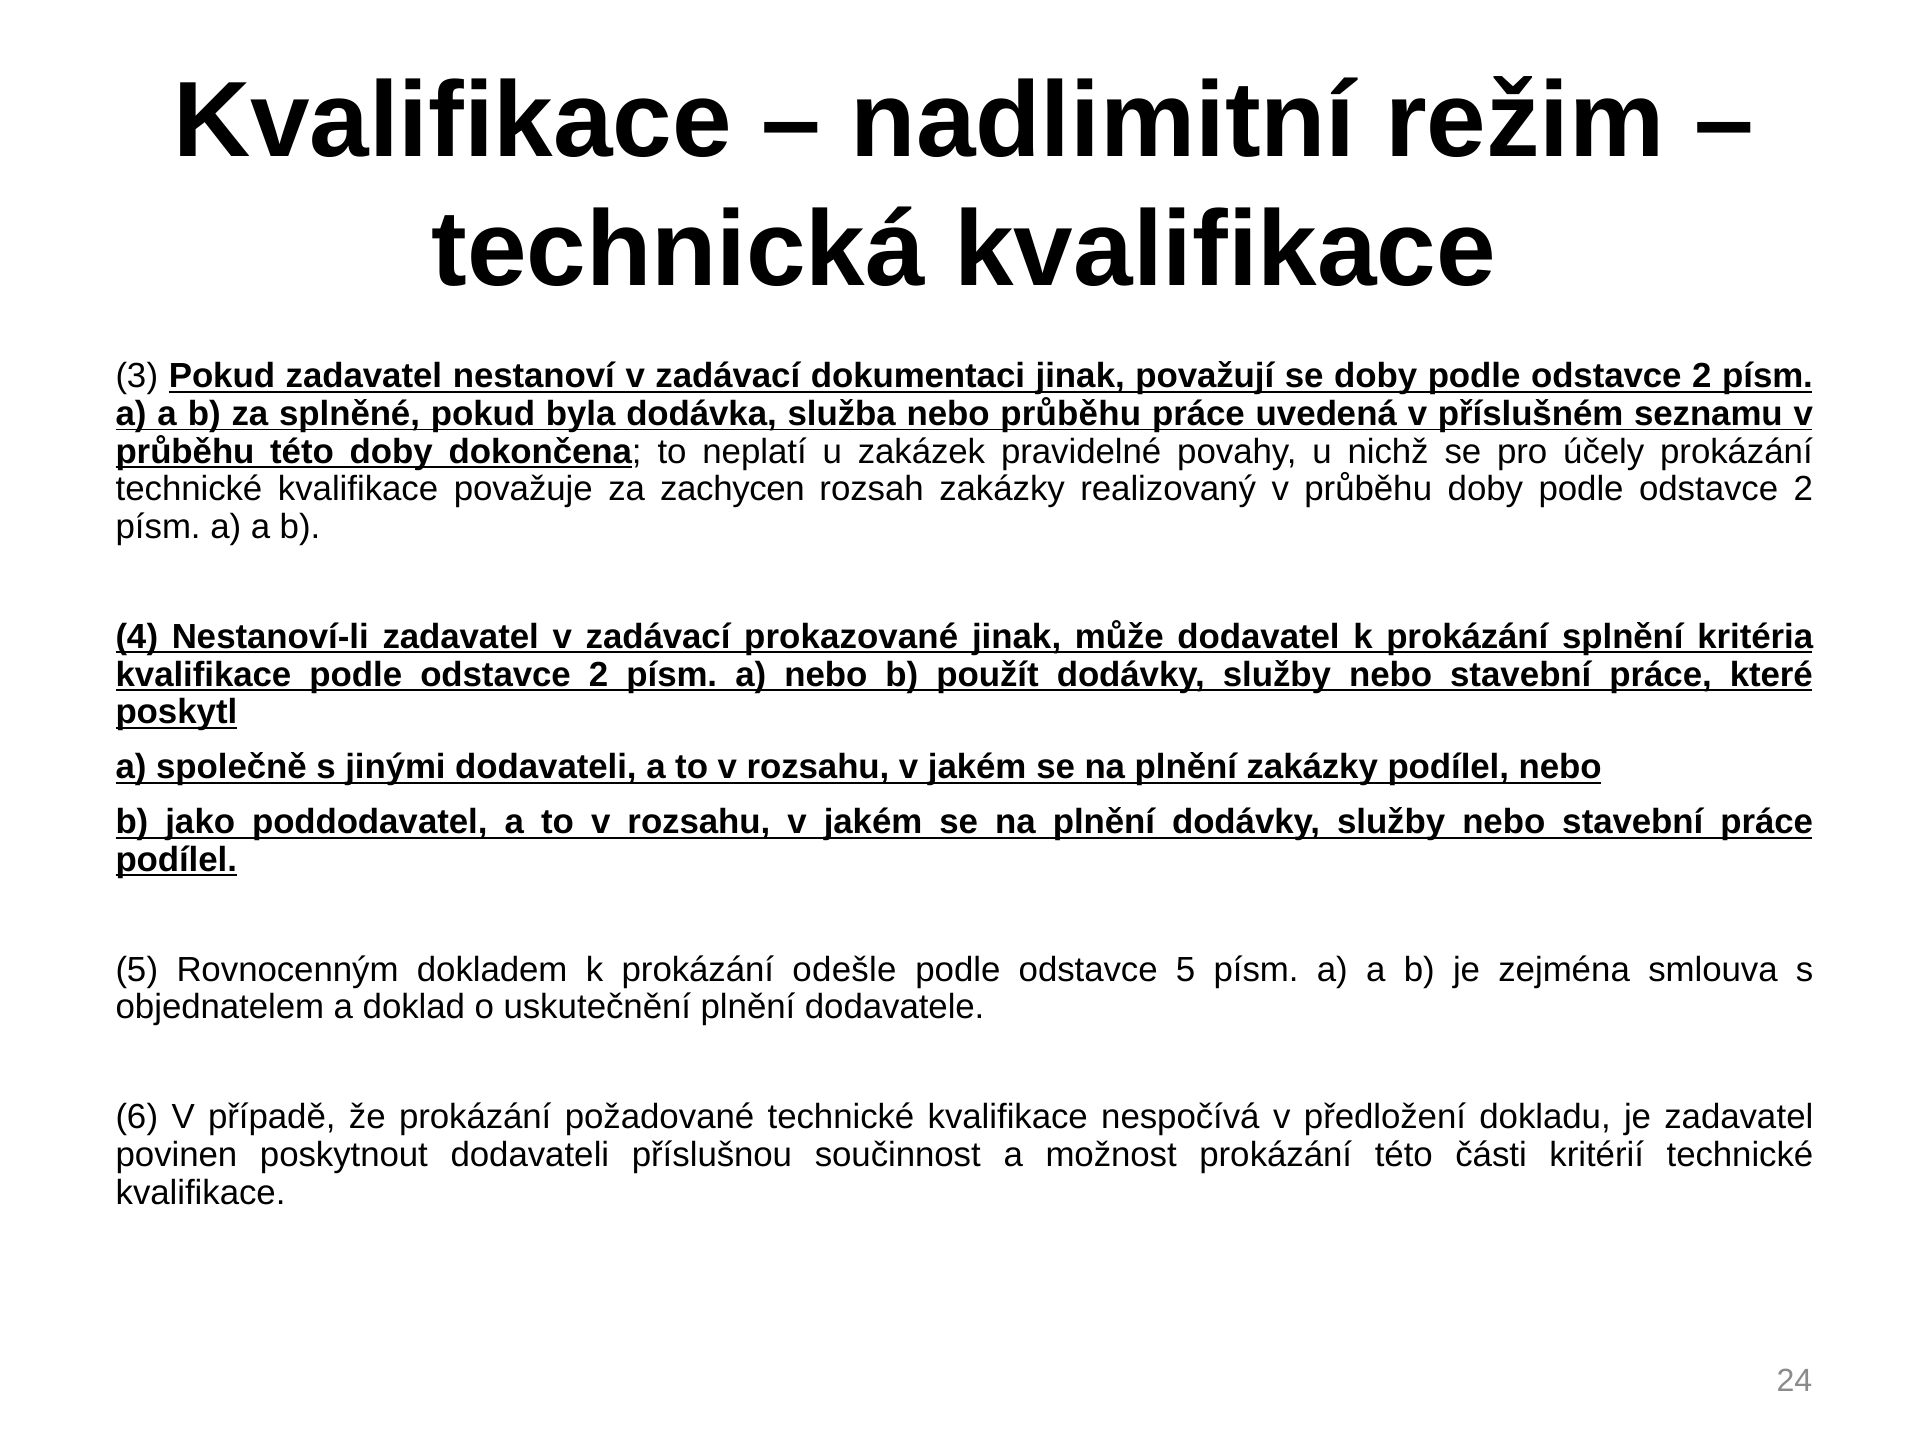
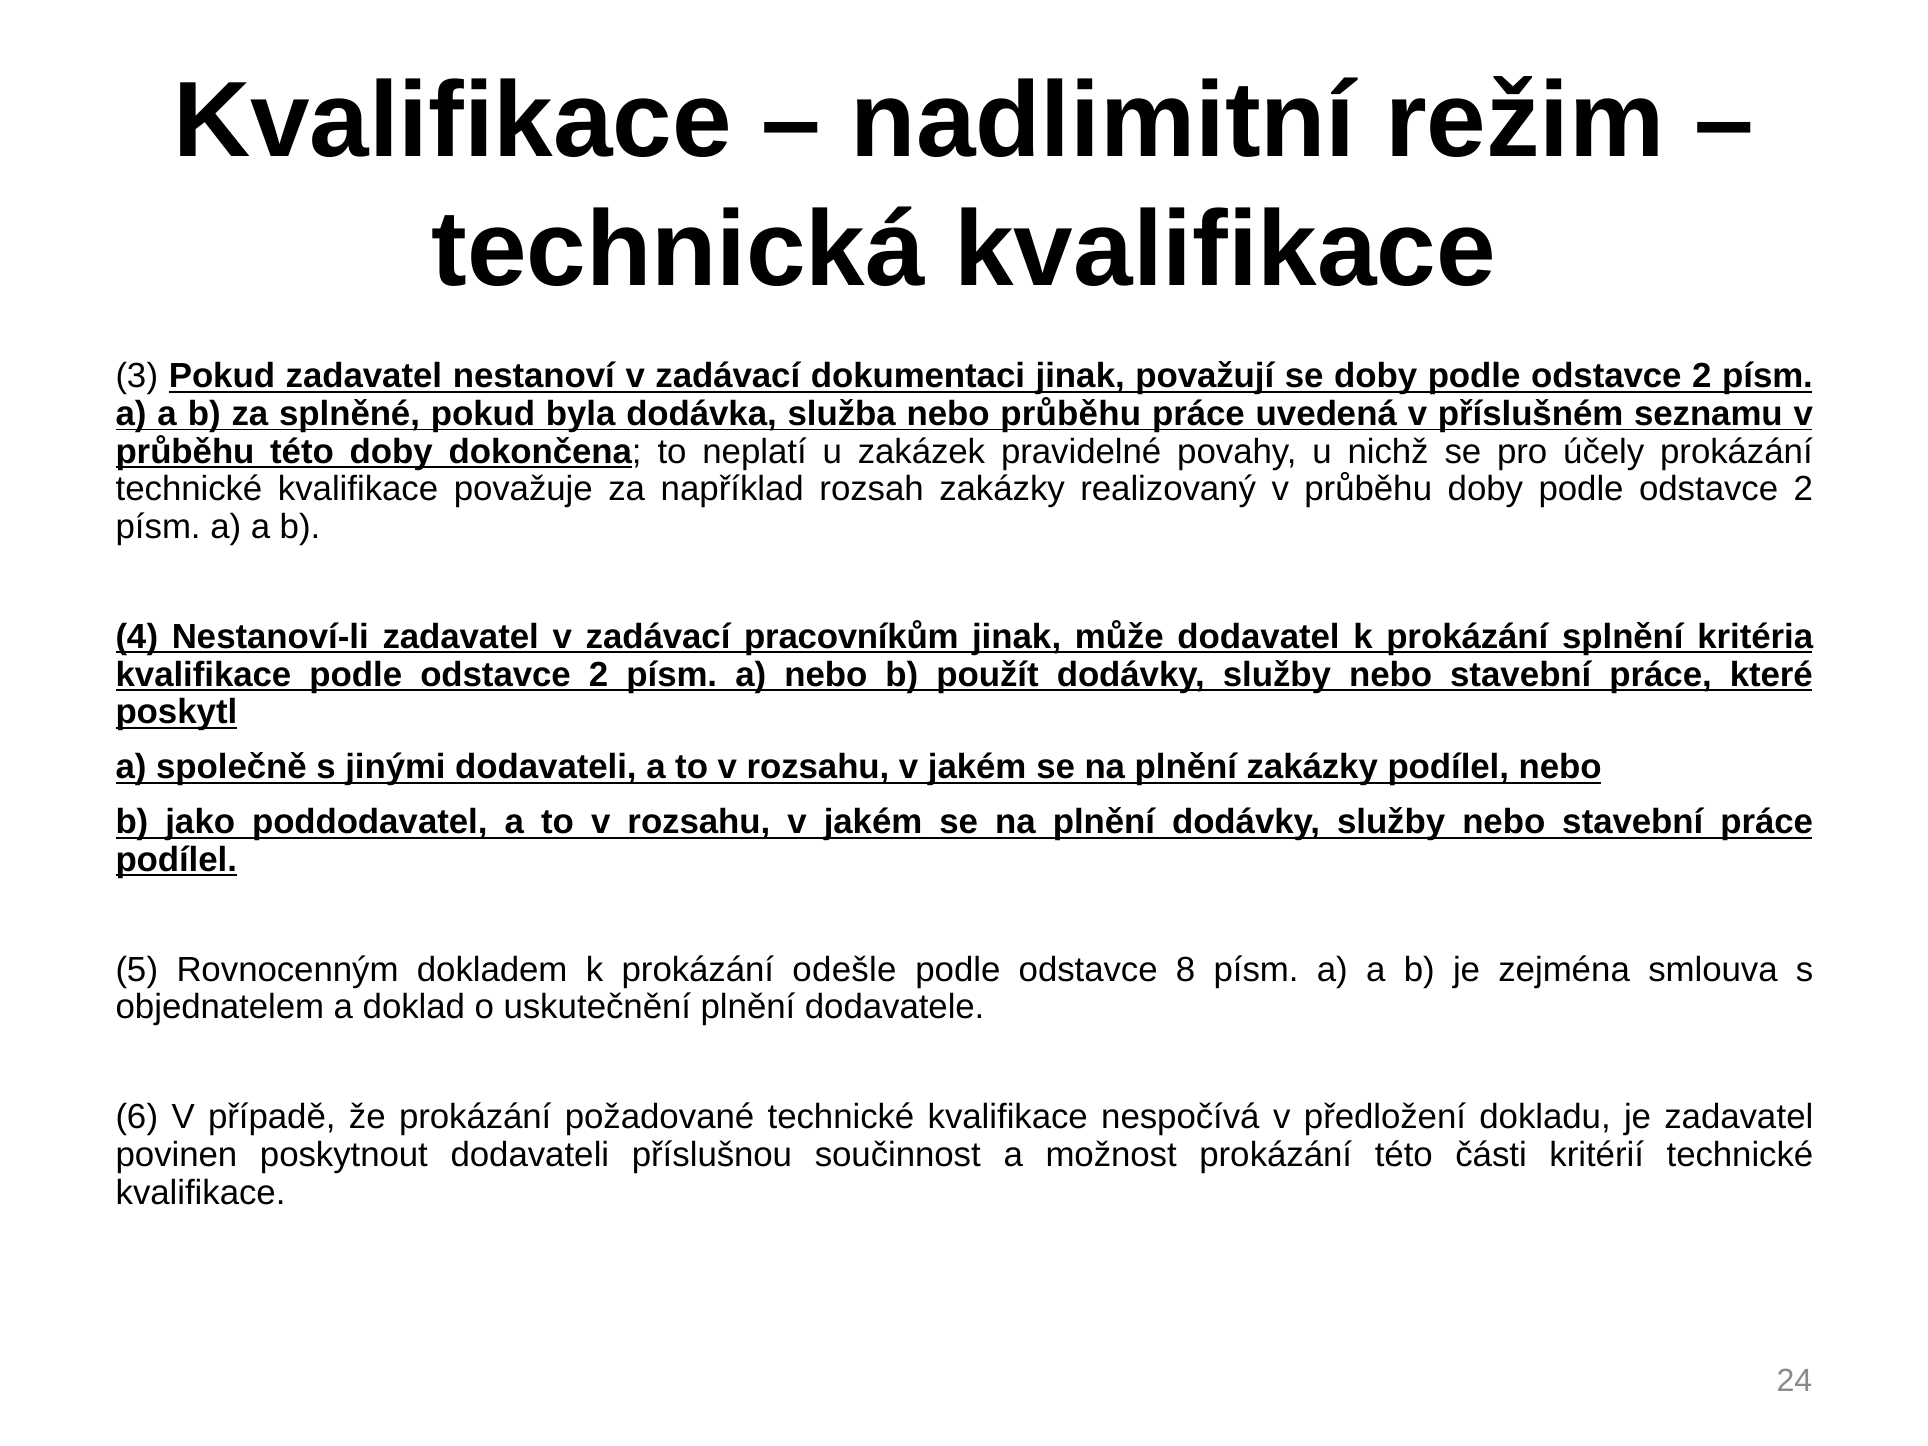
zachycen: zachycen -> například (732, 489)
prokazované: prokazované -> pracovníkům (851, 637)
odstavce 5: 5 -> 8 (1186, 970)
